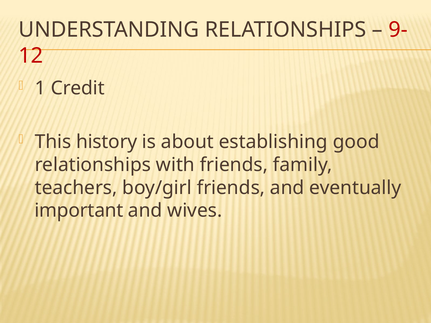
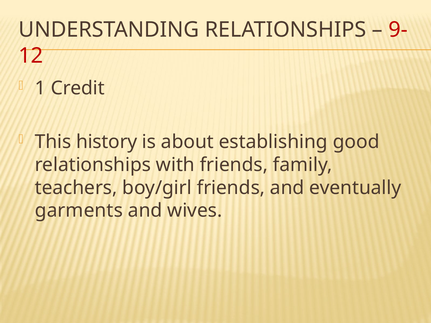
important: important -> garments (79, 211)
